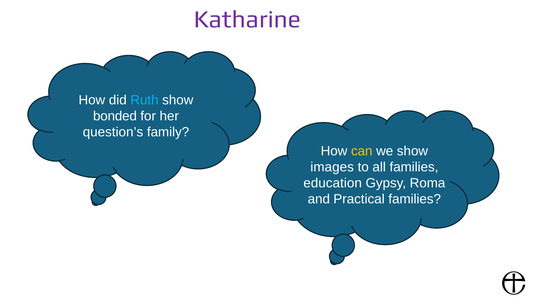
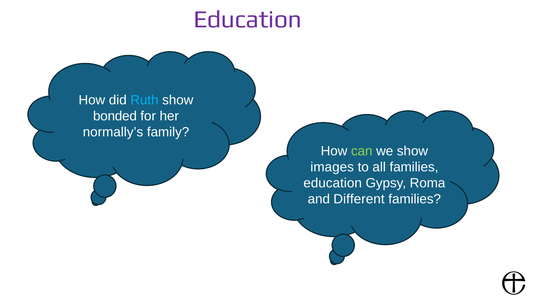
Katharine: Katharine -> Education (248, 19)
question’s: question’s -> normally’s (113, 132)
can colour: yellow -> light green (362, 151)
Practical: Practical -> Different (359, 199)
